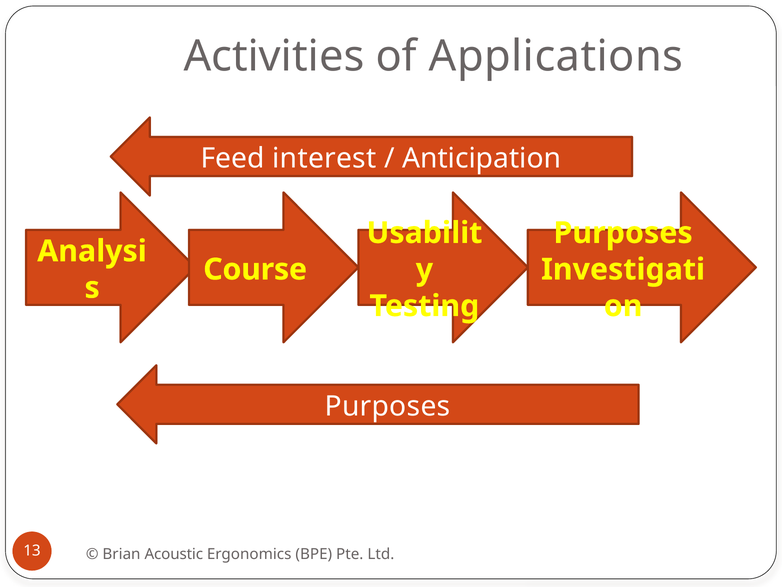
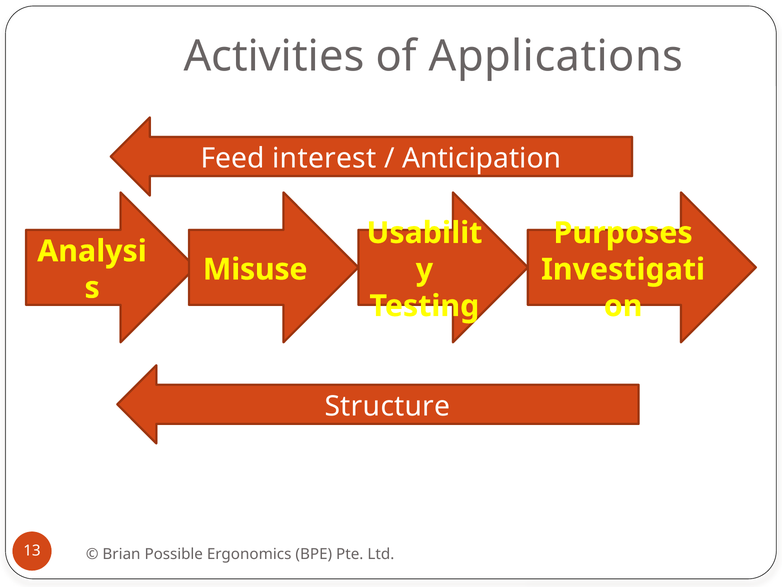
Course: Course -> Misuse (255, 269)
Purposes: Purposes -> Structure (388, 406)
Acoustic: Acoustic -> Possible (174, 554)
